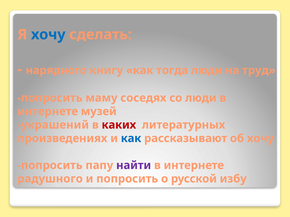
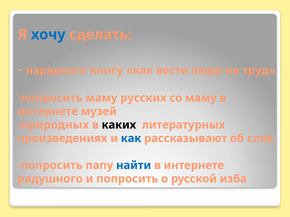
тогда: тогда -> вести (172, 70)
соседях: соседях -> русских (143, 98)
со люди: люди -> маму (201, 98)
украшений: украшений -> природных (53, 125)
каких colour: red -> black (119, 125)
об хочу: хочу -> слов (260, 139)
найти colour: purple -> blue (134, 166)
избу: избу -> изба (233, 179)
